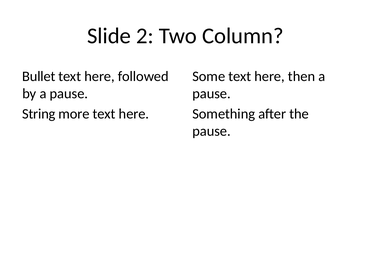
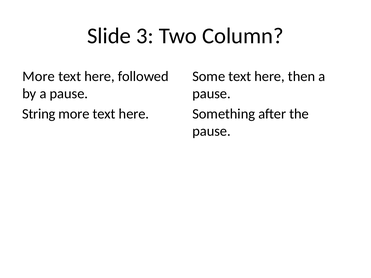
2: 2 -> 3 (145, 36)
Bullet: Bullet -> More (39, 76)
